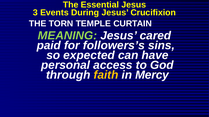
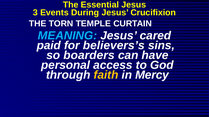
MEANING colour: light green -> light blue (67, 36)
followers’s: followers’s -> believers’s (114, 46)
expected: expected -> boarders (89, 55)
